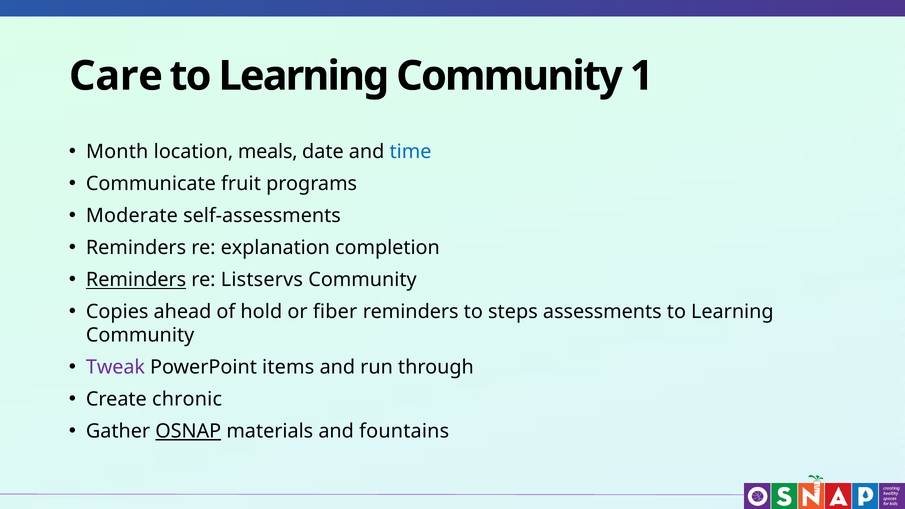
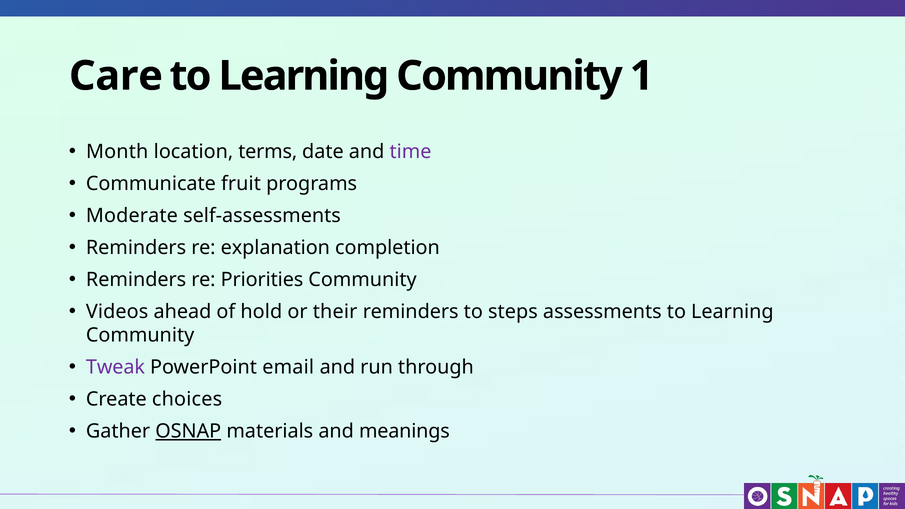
meals: meals -> terms (268, 152)
time colour: blue -> purple (410, 152)
Reminders underline: present -> none (136, 280)
Listservs: Listservs -> Priorities (262, 280)
Copies: Copies -> Videos (117, 312)
fiber: fiber -> their (335, 312)
items: items -> email (288, 367)
chronic: chronic -> choices (187, 399)
fountains: fountains -> meanings (404, 431)
